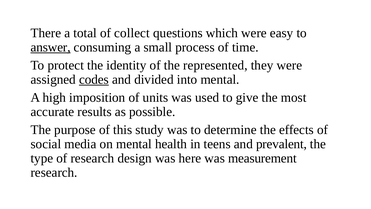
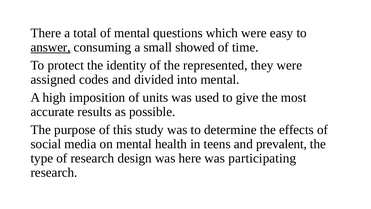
of collect: collect -> mental (132, 33)
process: process -> showed (195, 47)
codes underline: present -> none (94, 79)
measurement: measurement -> participating (262, 158)
